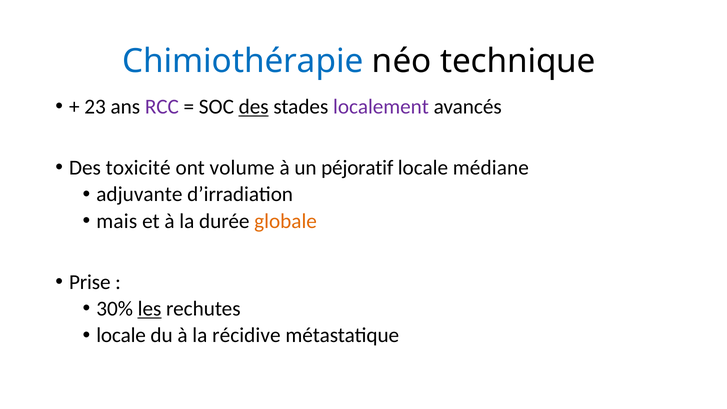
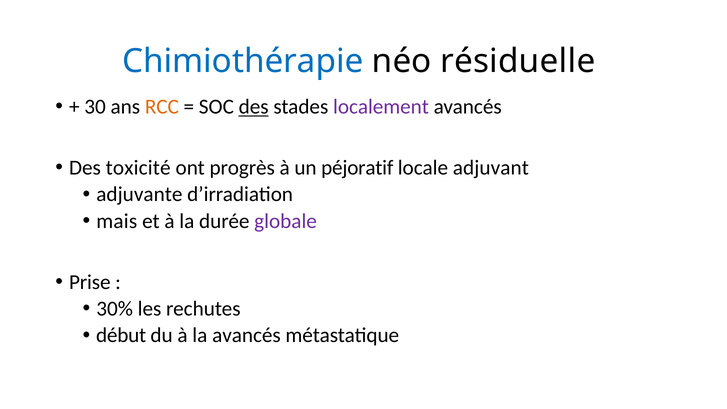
technique: technique -> résiduelle (518, 61)
23: 23 -> 30 (95, 107)
RCC colour: purple -> orange (162, 107)
volume: volume -> progrès (242, 168)
médiane: médiane -> adjuvant (491, 168)
globale colour: orange -> purple (286, 221)
les underline: present -> none (149, 309)
locale: locale -> début (121, 335)
la récidive: récidive -> avancés (246, 335)
